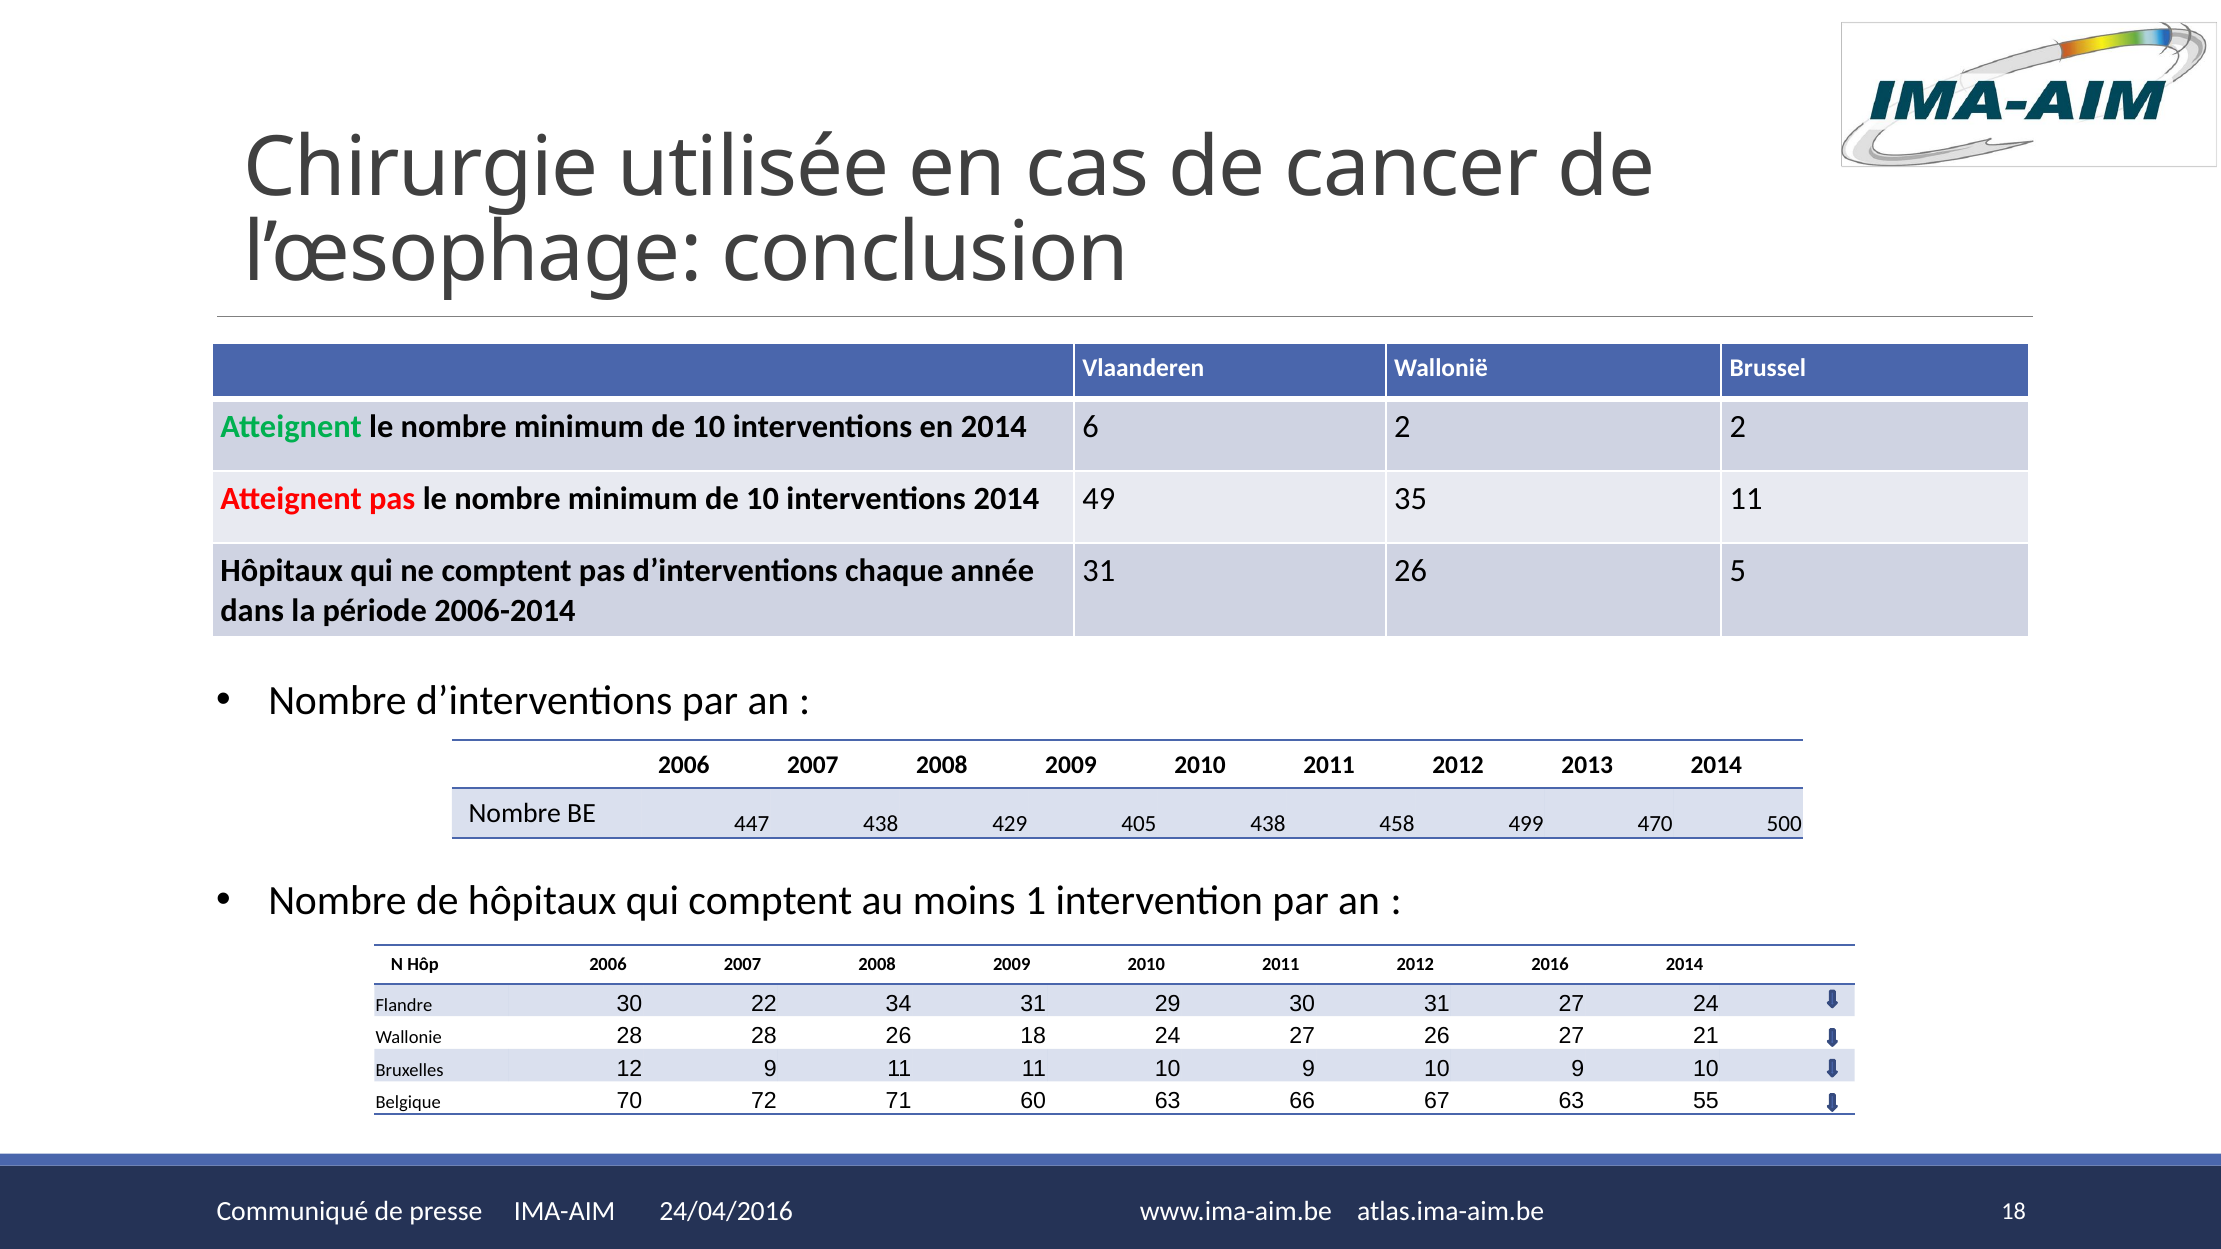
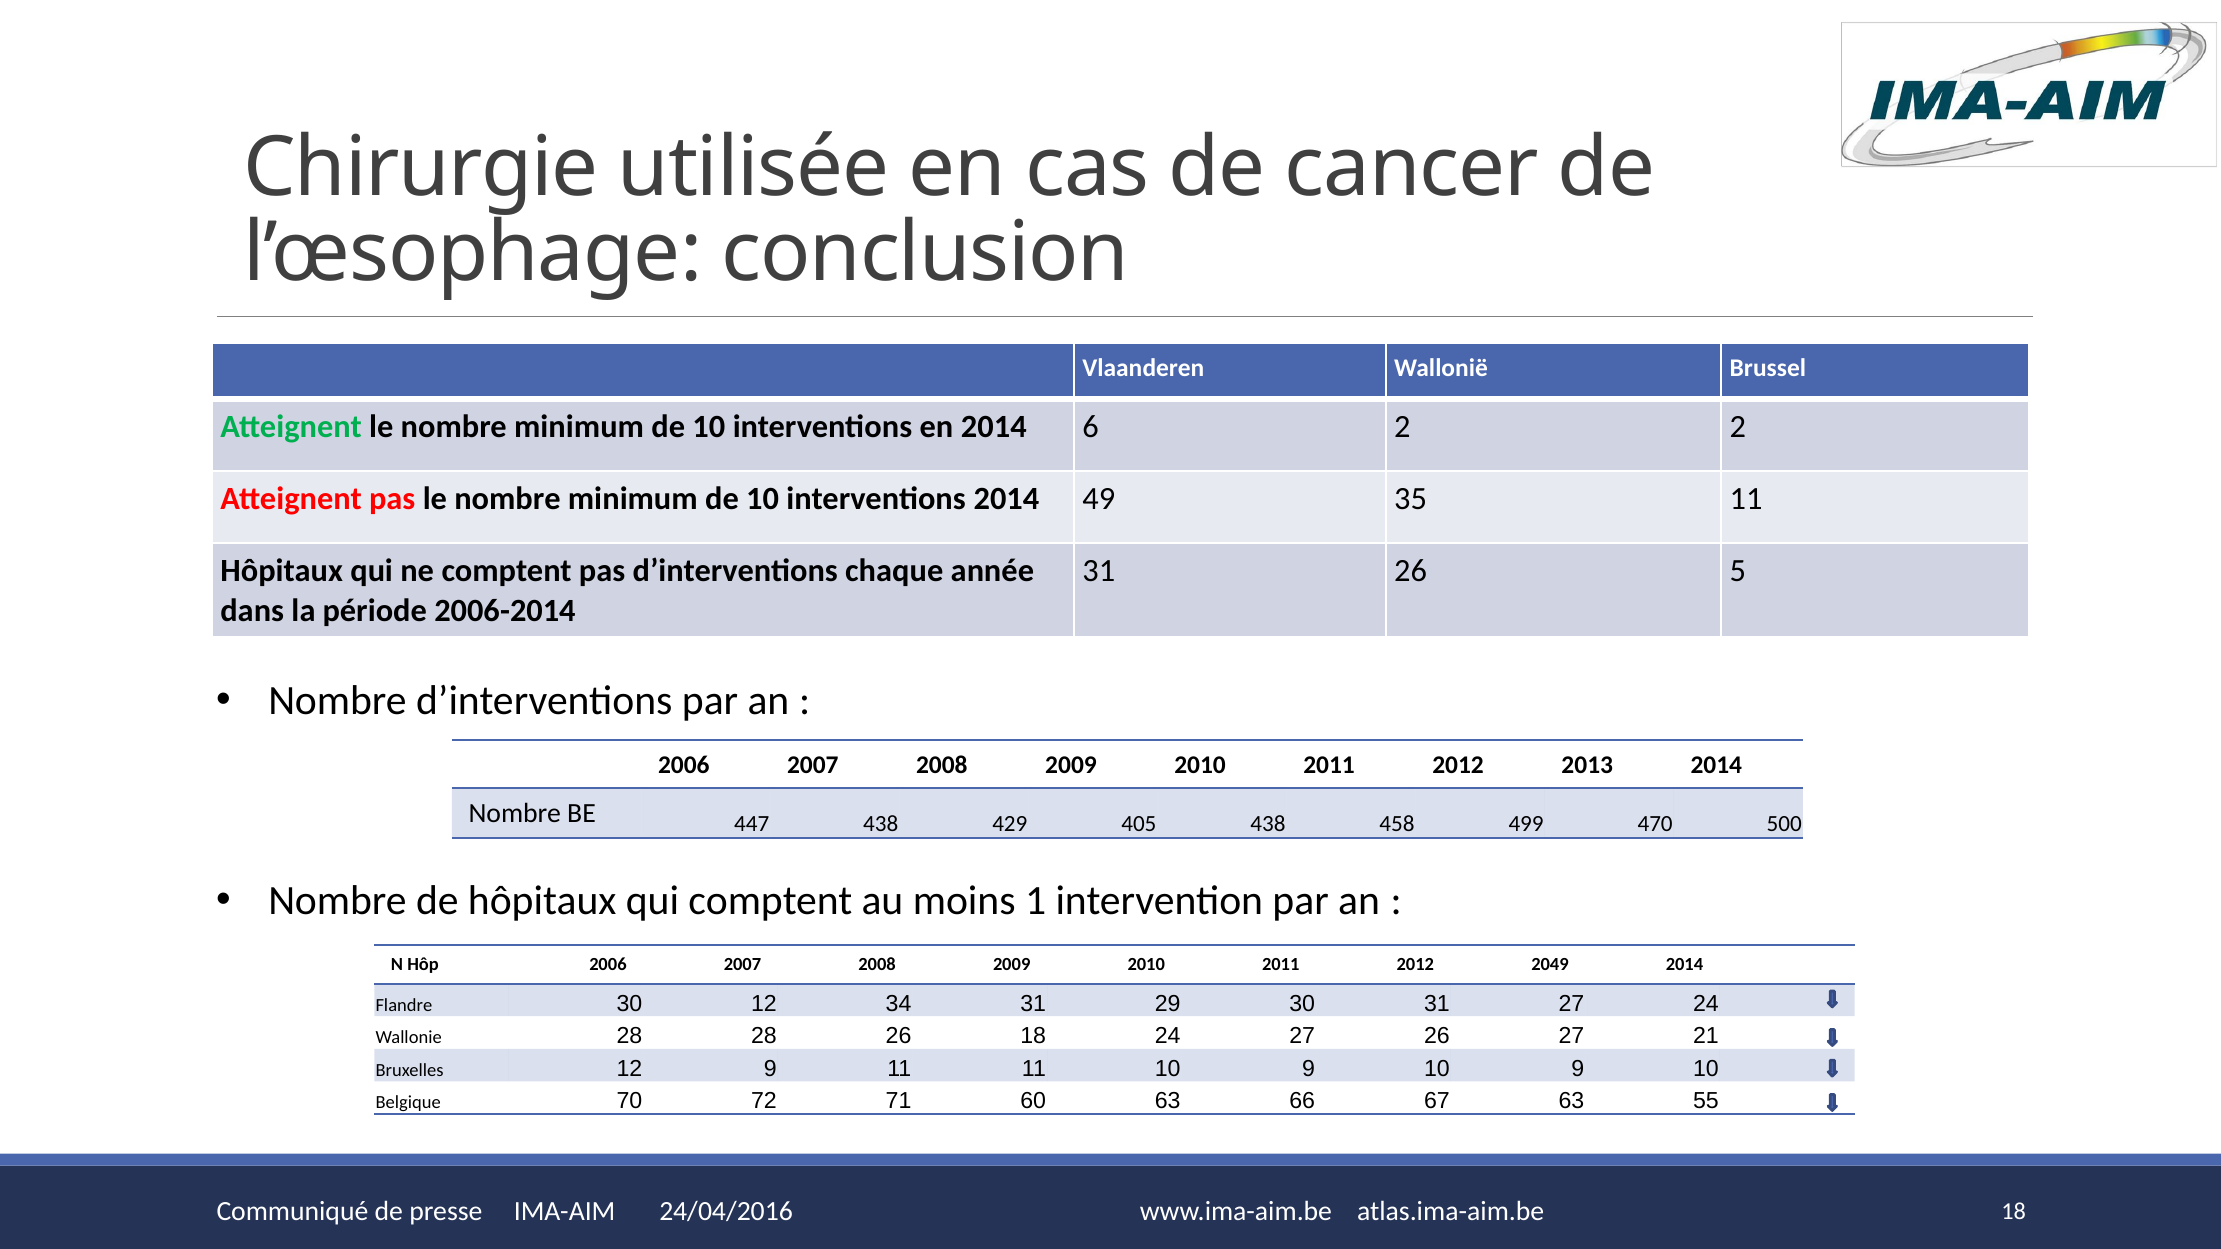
2016: 2016 -> 2049 (1550, 965)
30 22: 22 -> 12 (764, 1004)
